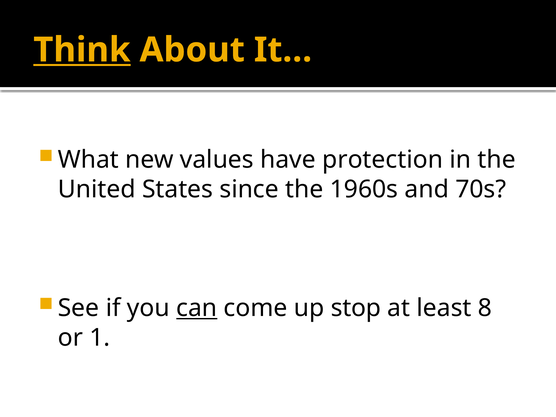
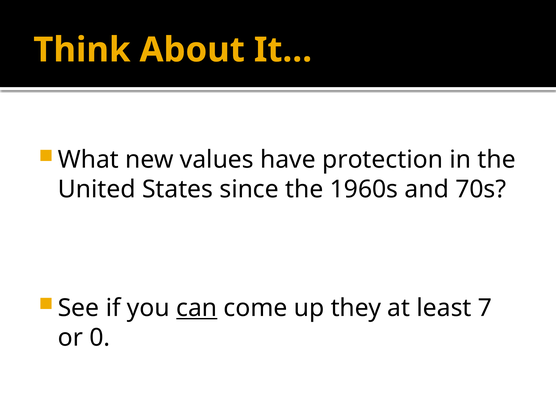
Think underline: present -> none (82, 50)
stop: stop -> they (356, 308)
8: 8 -> 7 (485, 308)
1: 1 -> 0 (100, 338)
